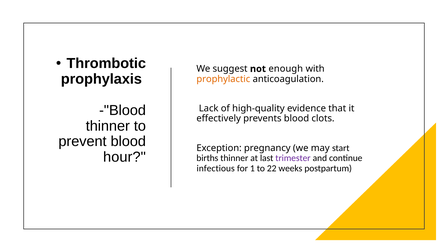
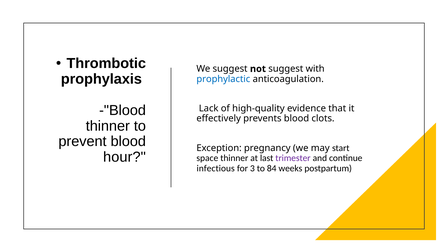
not enough: enough -> suggest (286, 69)
prophylactic colour: orange -> blue (223, 79)
births: births -> space (207, 158)
1: 1 -> 3 (252, 168)
22: 22 -> 84 (272, 168)
